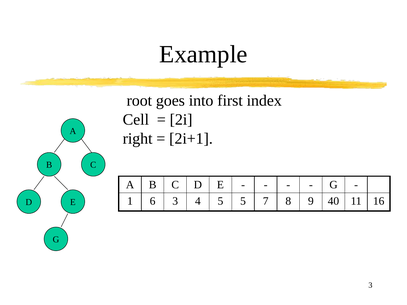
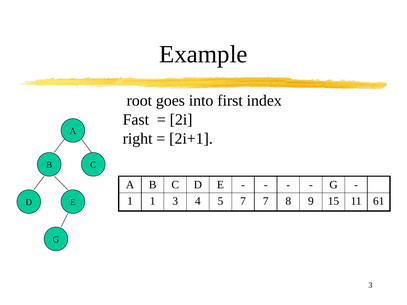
Cell: Cell -> Fast (136, 120)
1 6: 6 -> 1 (153, 201)
5 5: 5 -> 7 (243, 201)
40: 40 -> 15 (333, 201)
16: 16 -> 61 (379, 201)
